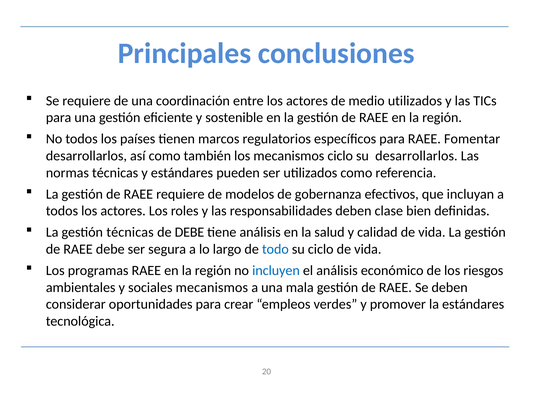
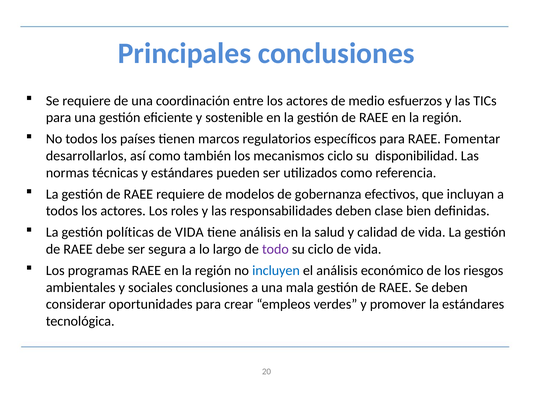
medio utilizados: utilizados -> esfuerzos (415, 101)
su desarrollarlos: desarrollarlos -> disponibilidad (416, 156)
gestión técnicas: técnicas -> políticas (130, 232)
DEBE: DEBE -> VIDA (189, 232)
todo colour: blue -> purple (275, 249)
sociales mecanismos: mecanismos -> conclusiones (212, 287)
